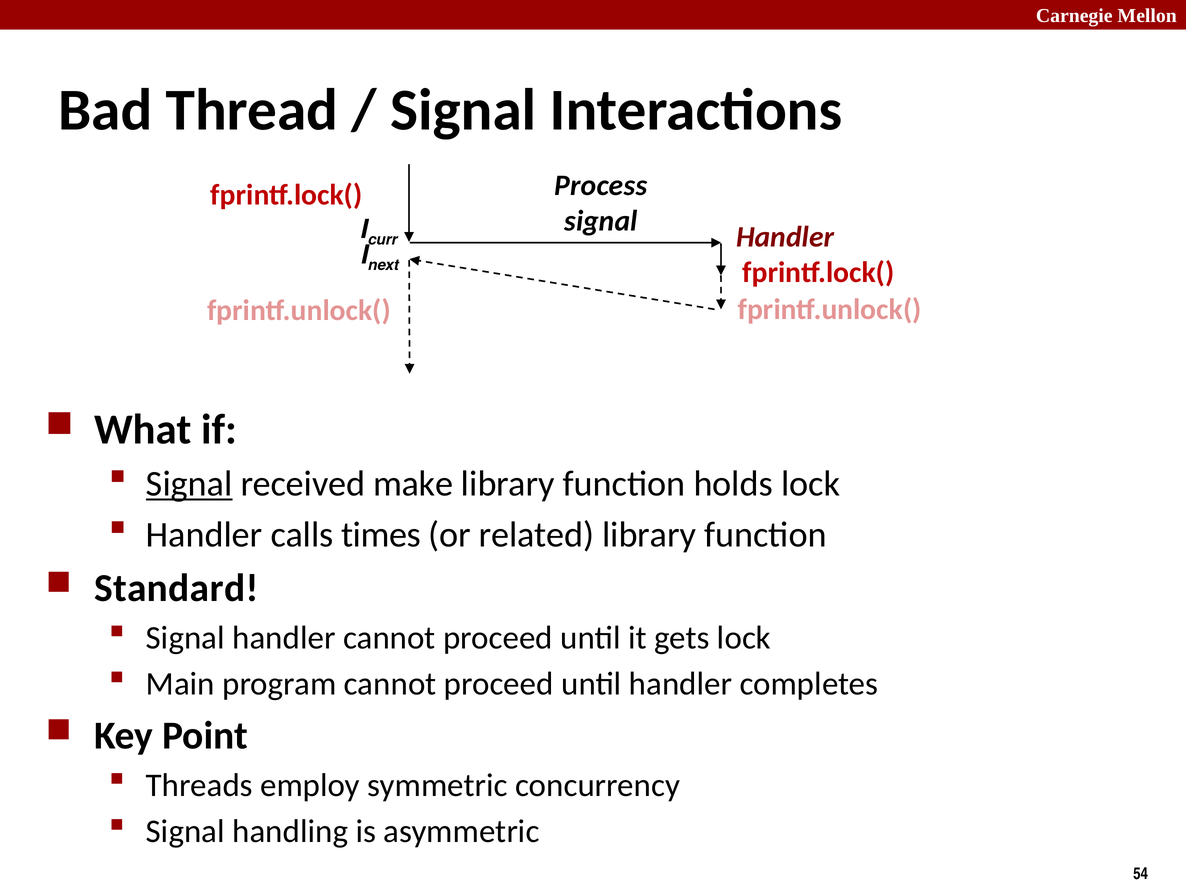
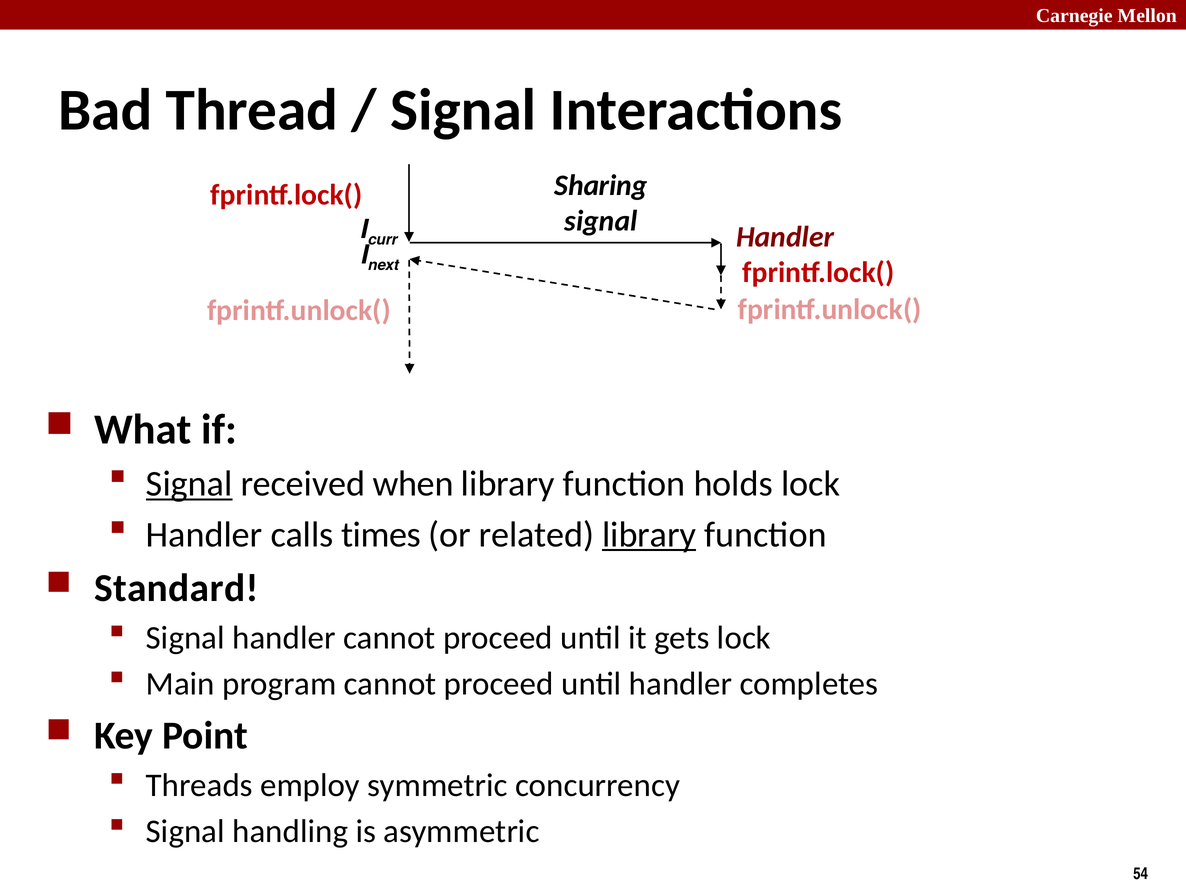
Process: Process -> Sharing (601, 185)
make: make -> when (413, 484)
library underline: none -> present (649, 535)
